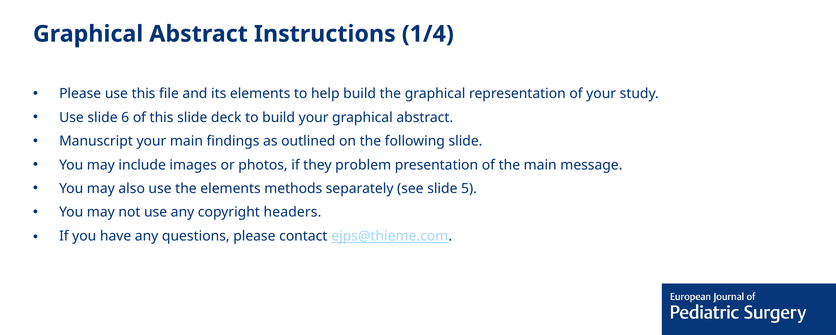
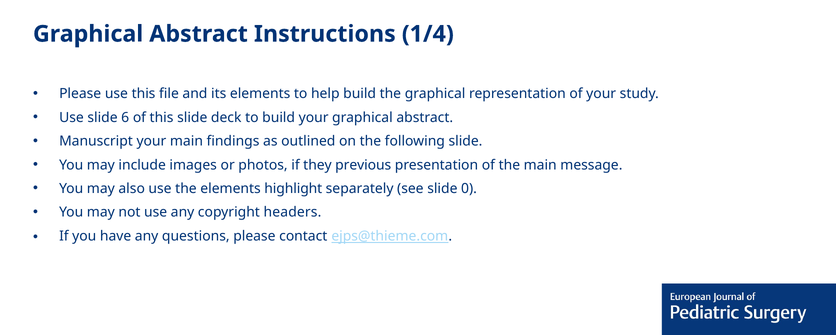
problem: problem -> previous (363, 165)
methods: methods -> highlight (293, 188)
5: 5 -> 0 (469, 188)
